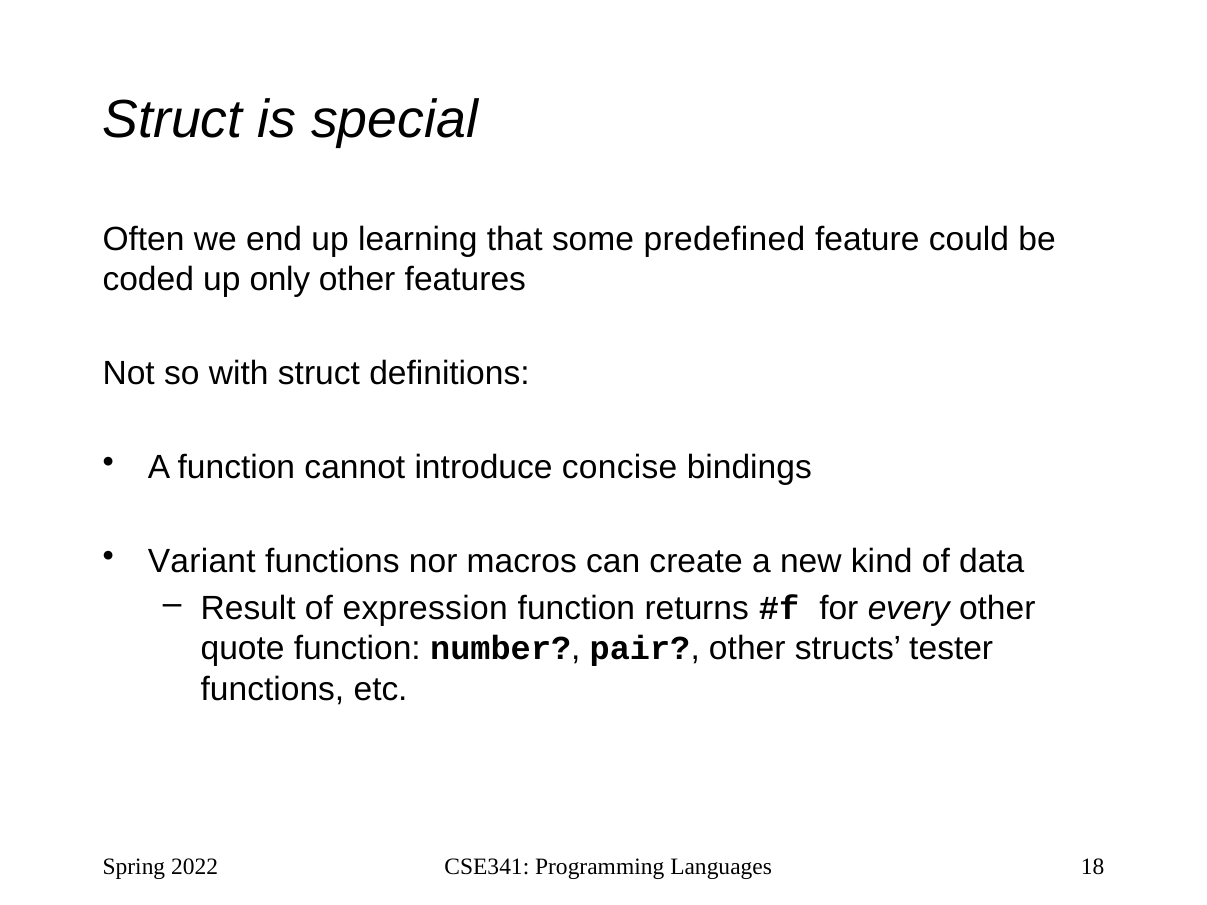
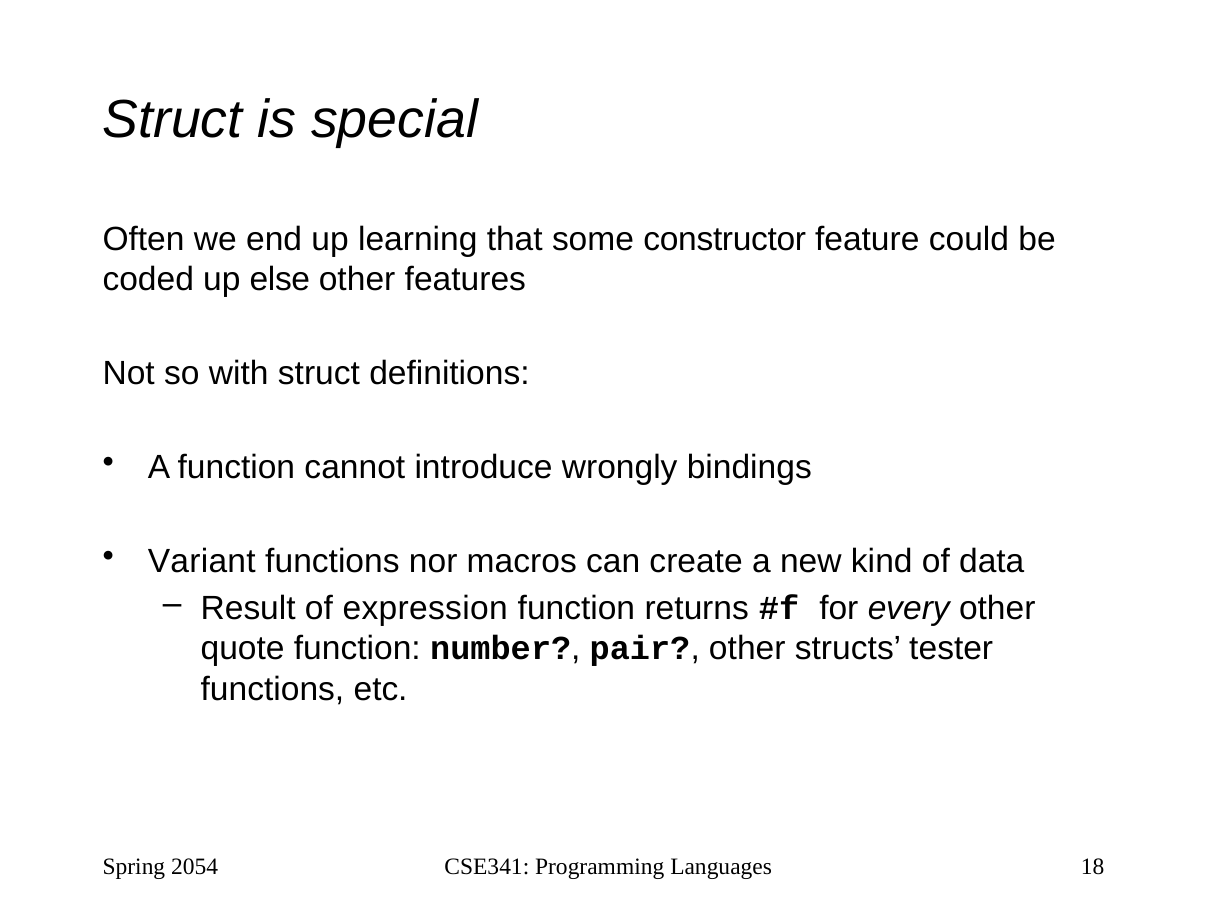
predefined: predefined -> constructor (725, 240)
only: only -> else (280, 280)
concise: concise -> wrongly (620, 468)
2022: 2022 -> 2054 (195, 867)
